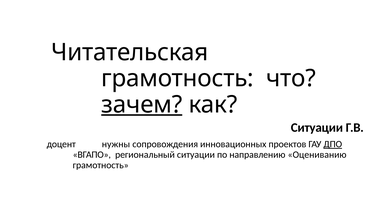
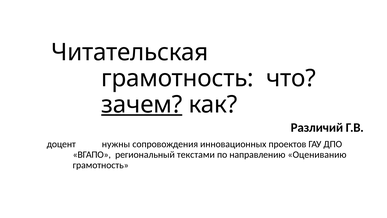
Ситуации: Ситуации -> Различий (317, 128)
ДПО underline: present -> none (333, 144)
региональный ситуации: ситуации -> текстами (196, 154)
